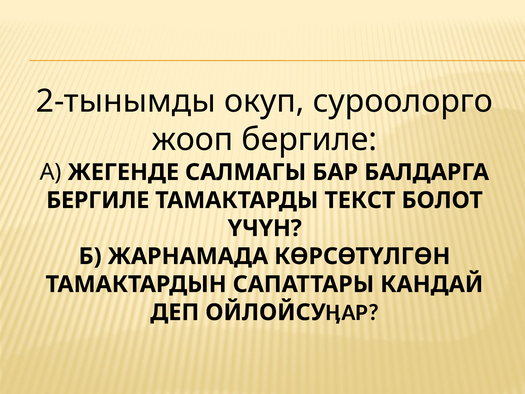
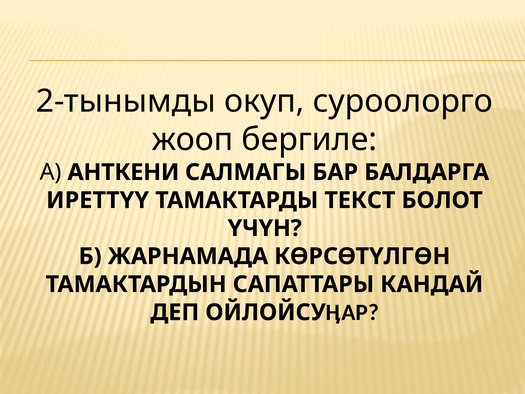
ЖЕГЕНДЕ: ЖЕГЕНДЕ -> АНТКЕНИ (123, 172)
БЕРГИЛЕ: БЕРГИЛЕ -> ИРЕТТҮҮ (98, 200)
